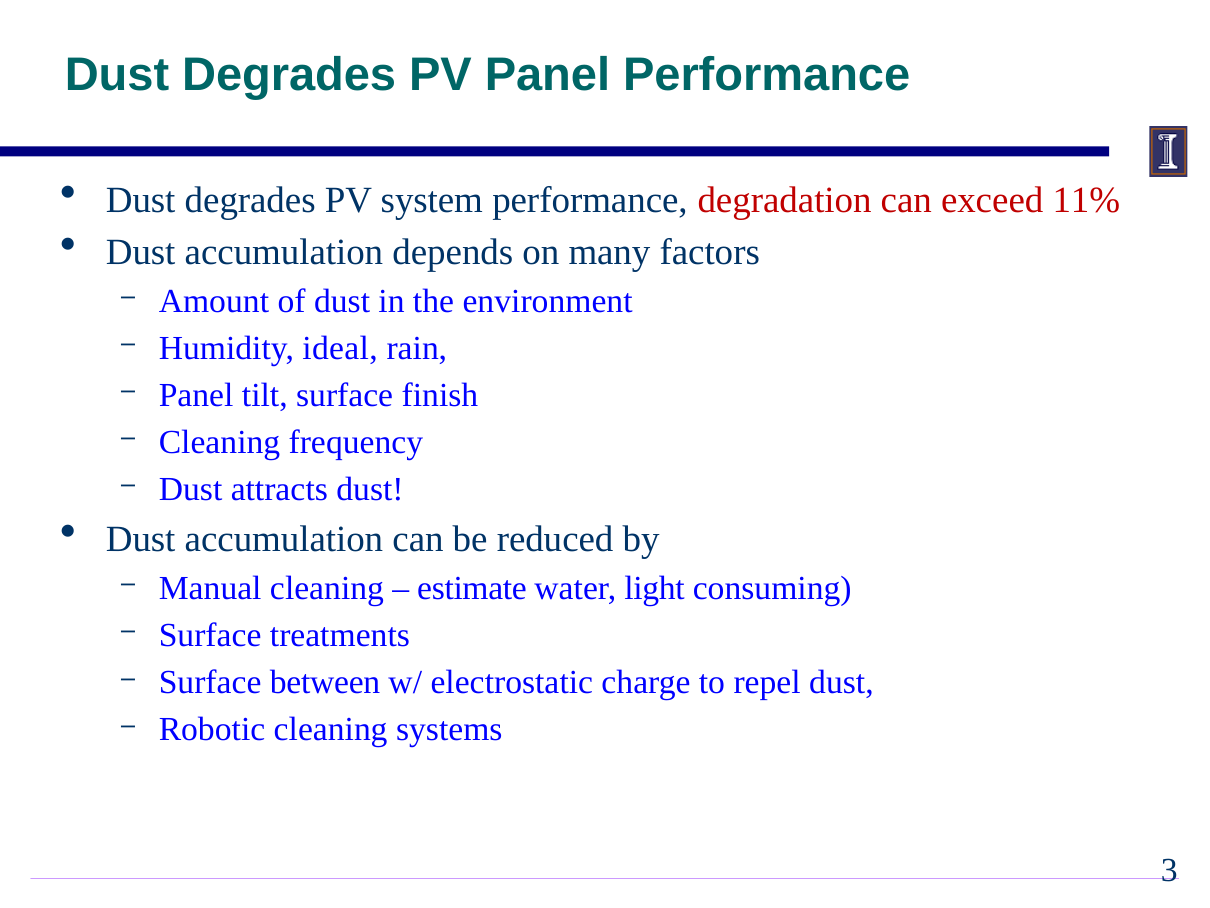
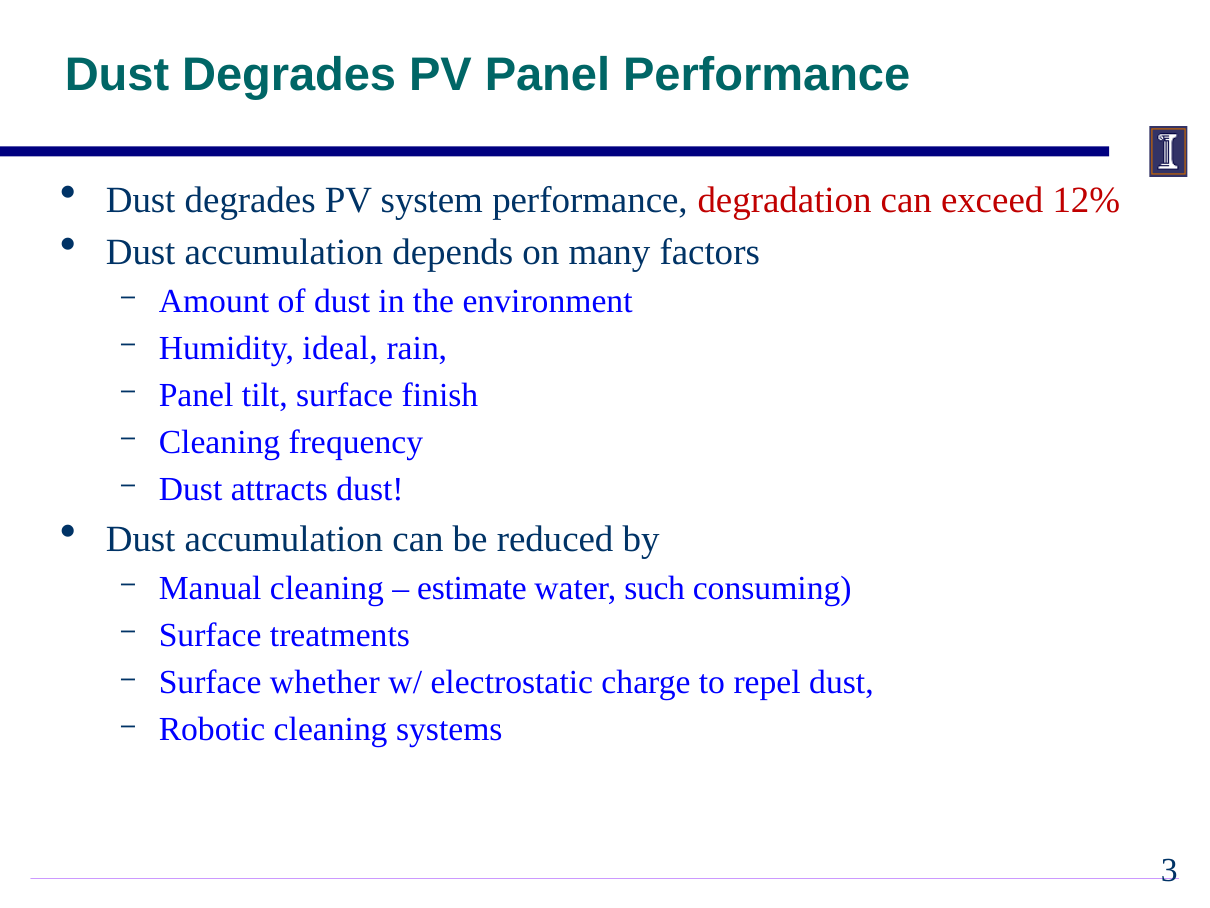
11%: 11% -> 12% (1086, 200)
light: light -> such (655, 588)
between: between -> whether (325, 682)
